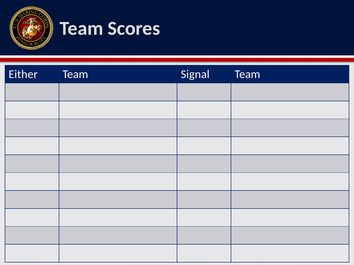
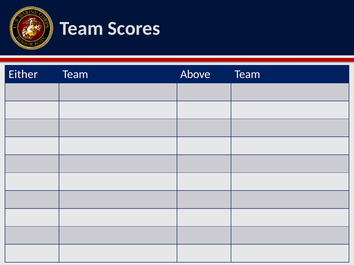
Signal: Signal -> Above (195, 74)
